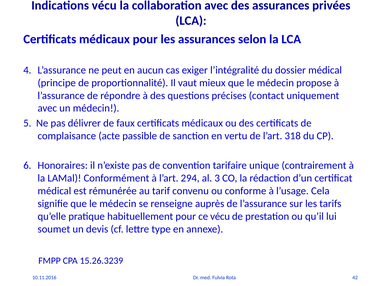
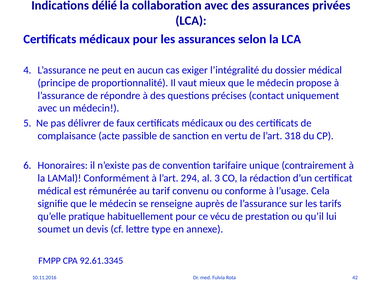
Indications vécu: vécu -> délié (104, 6)
15.26.3239: 15.26.3239 -> 92.61.3345 (101, 260)
